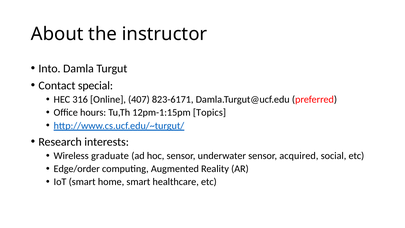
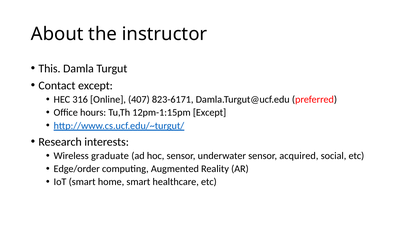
Into: Into -> This (50, 68)
Contact special: special -> except (95, 85)
12pm-1:15pm Topics: Topics -> Except (210, 112)
